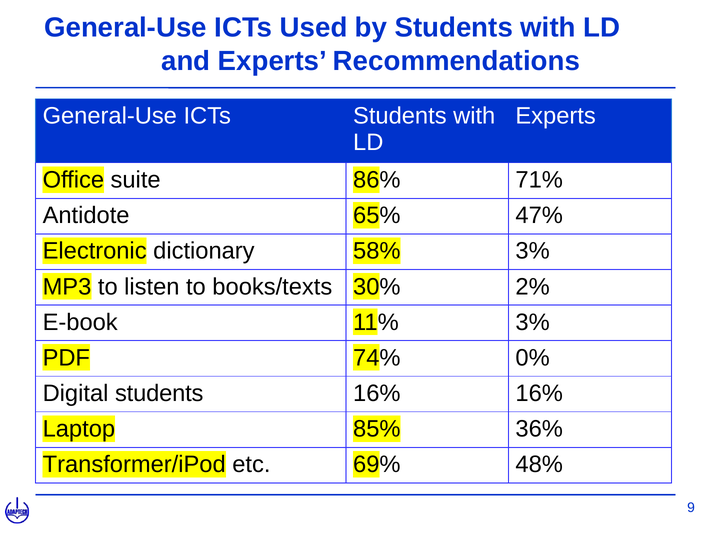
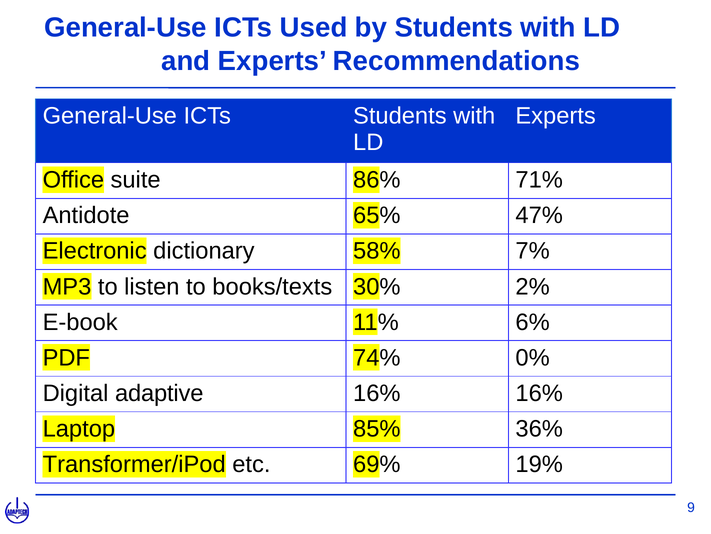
58% 3%: 3% -> 7% (533, 251)
11% 3%: 3% -> 6% (533, 322)
Digital students: students -> adaptive (159, 393)
48%: 48% -> 19% (539, 464)
